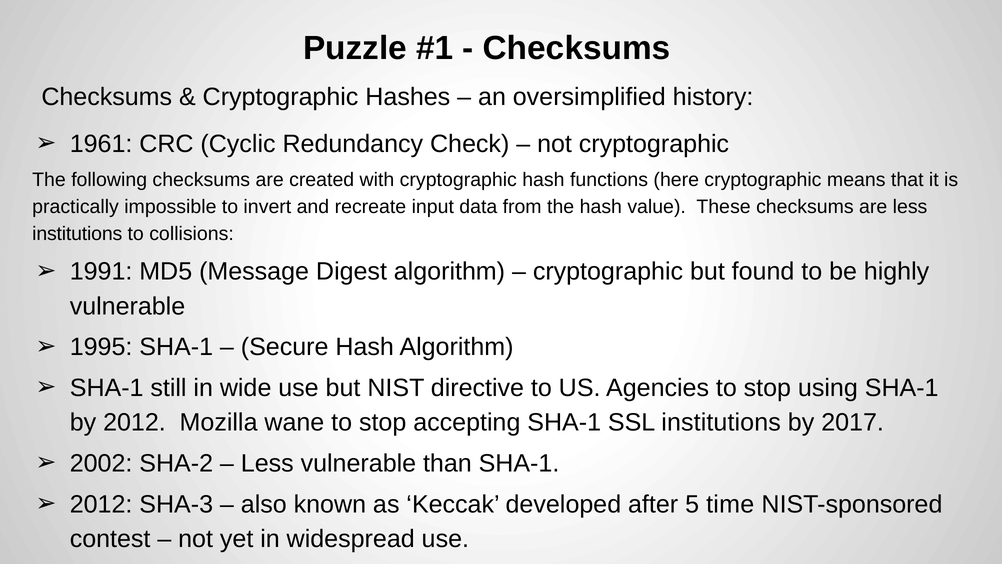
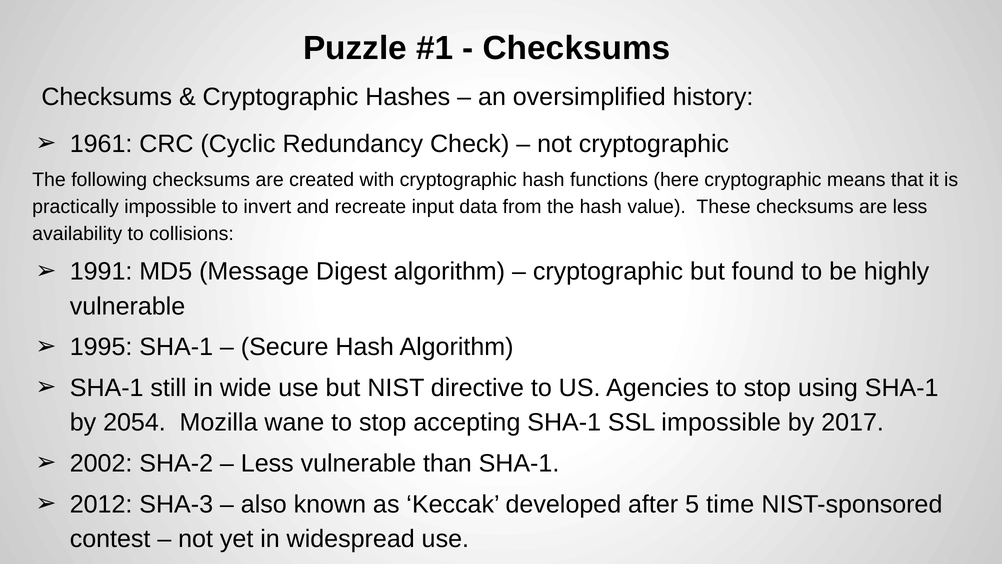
institutions: institutions -> availability (77, 234)
by 2012: 2012 -> 2054 (134, 422)
SSL institutions: institutions -> impossible (721, 422)
